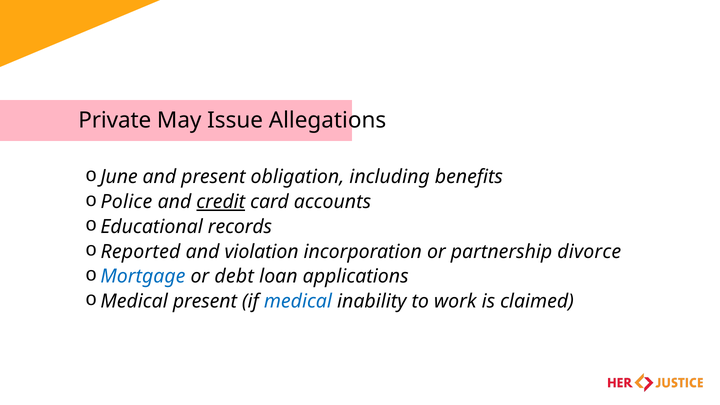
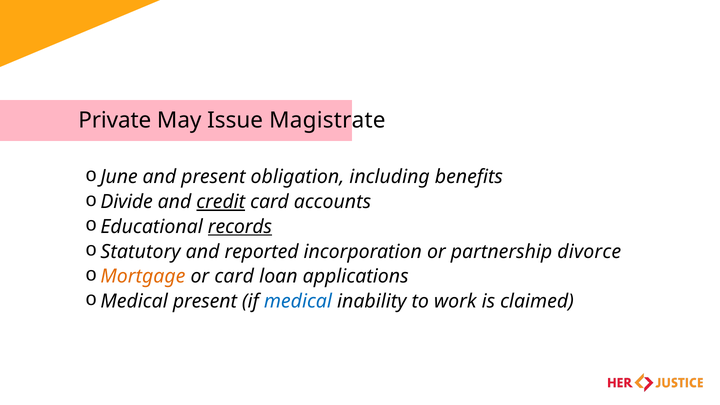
Allegations: Allegations -> Magistrate (327, 120)
Police: Police -> Divide (127, 202)
records underline: none -> present (240, 227)
Reported: Reported -> Statutory (141, 252)
violation: violation -> reported (262, 252)
Mortgage colour: blue -> orange (143, 276)
or debt: debt -> card (234, 276)
